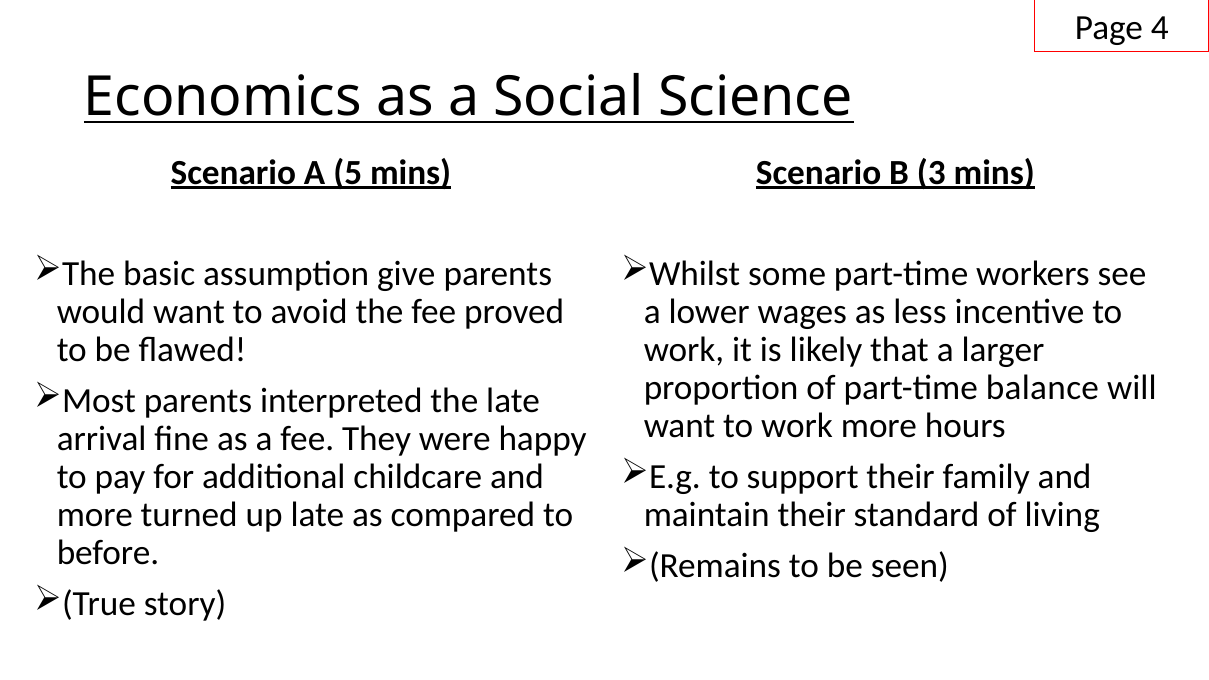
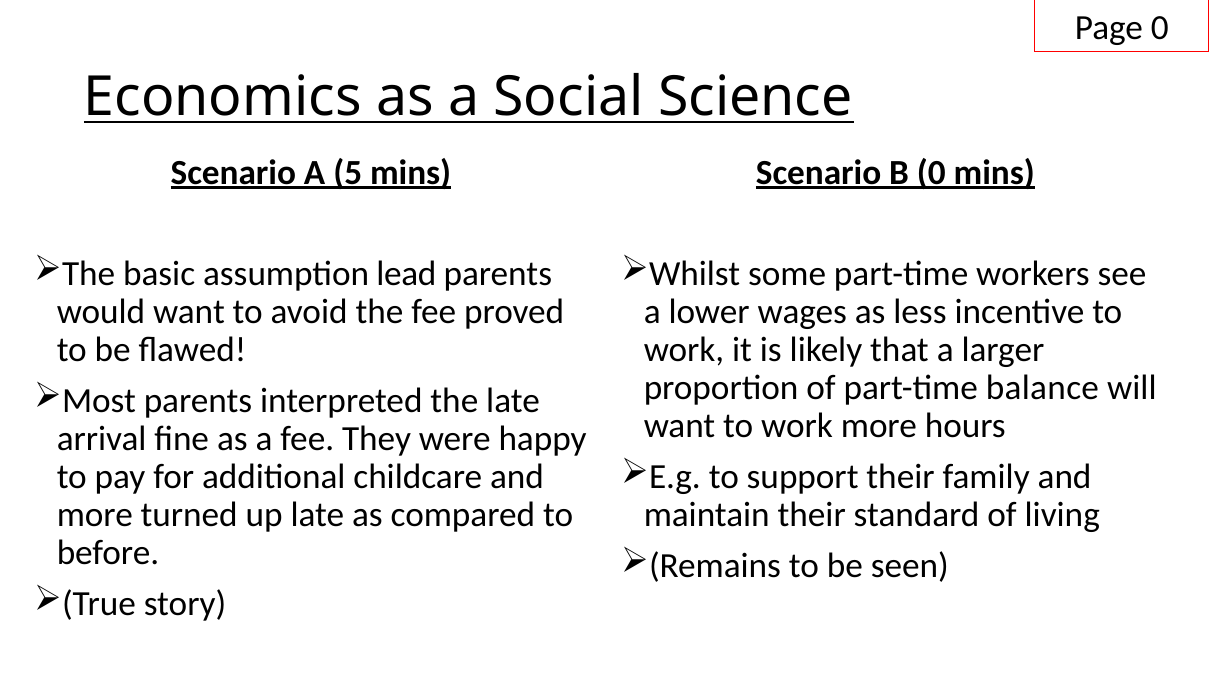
Page 4: 4 -> 0 (1160, 28)
B 3: 3 -> 0 (931, 173)
give: give -> lead (406, 274)
